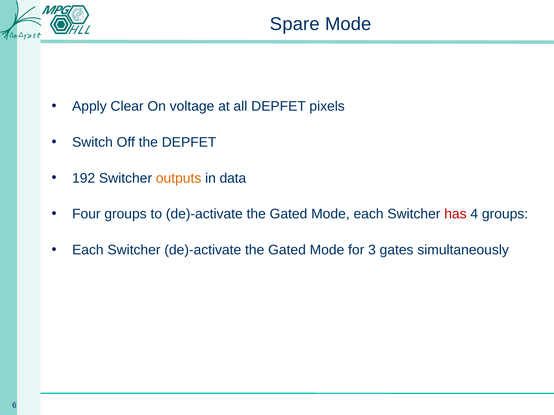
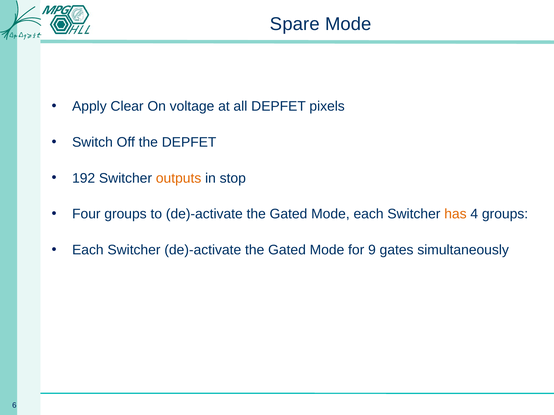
data: data -> stop (233, 178)
has colour: red -> orange (455, 214)
3: 3 -> 9 (372, 250)
